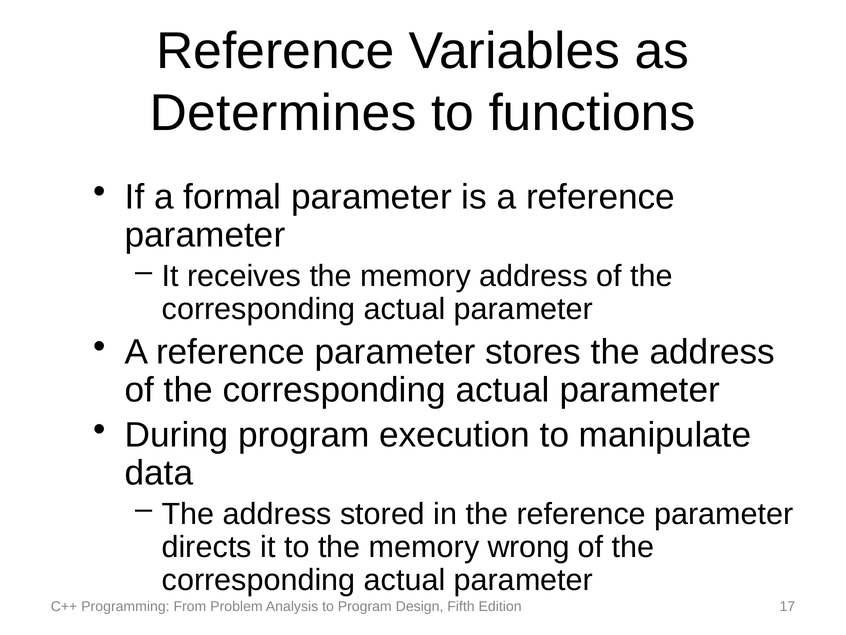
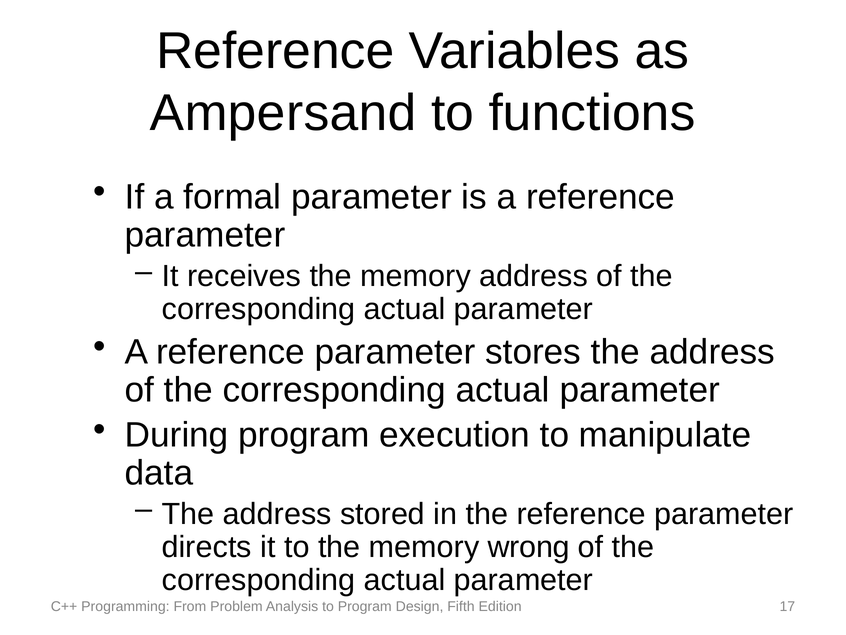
Determines: Determines -> Ampersand (283, 113)
